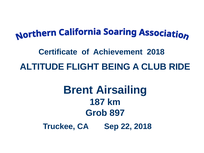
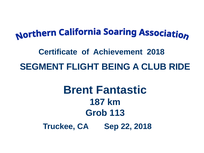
ALTITUDE: ALTITUDE -> SEGMENT (42, 67)
Airsailing: Airsailing -> Fantastic (121, 90)
897: 897 -> 113 (117, 113)
